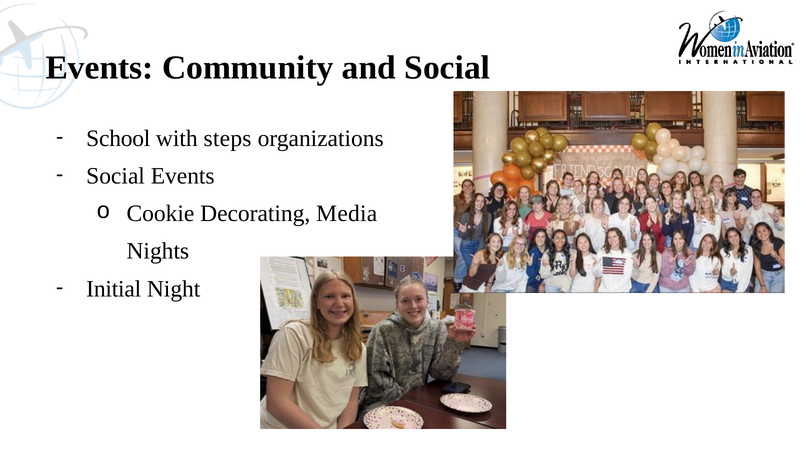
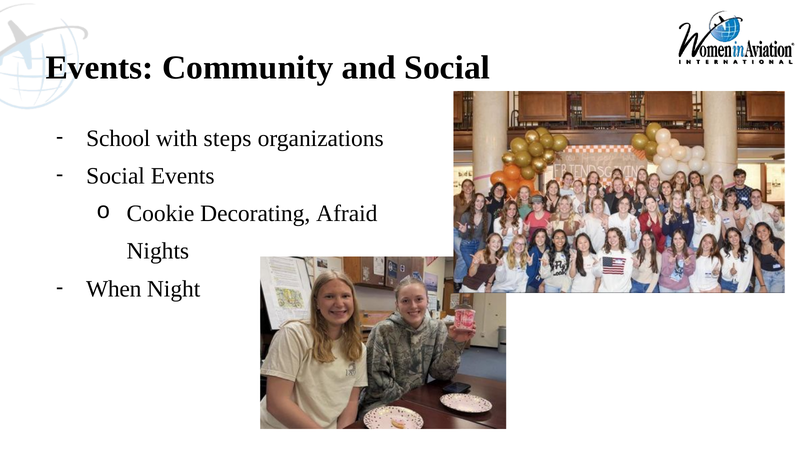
Media: Media -> Afraid (347, 214)
Initial: Initial -> When (114, 289)
